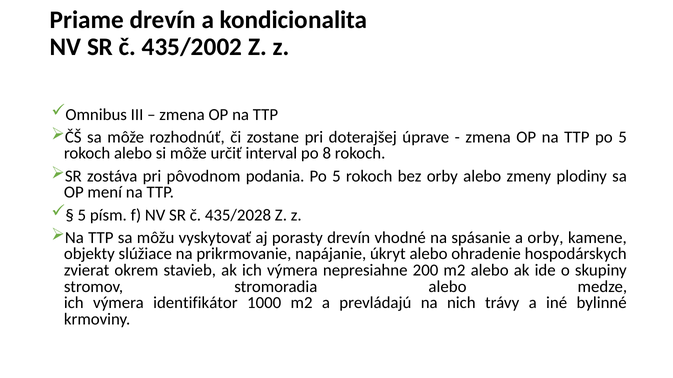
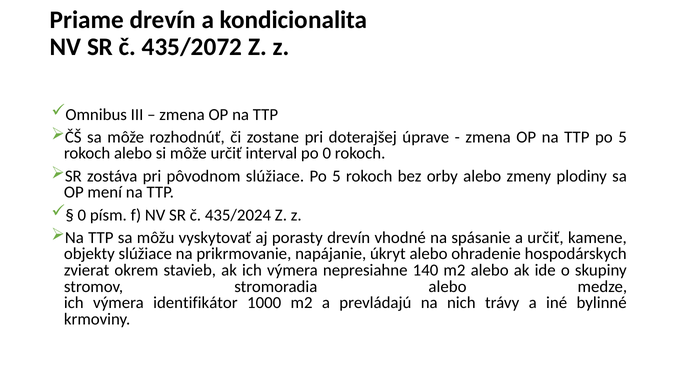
435/2002: 435/2002 -> 435/2072 (192, 47)
po 8: 8 -> 0 (327, 154)
pôvodnom podania: podania -> slúžiace (275, 176)
5: 5 -> 0 (82, 215)
435/2028: 435/2028 -> 435/2024 (238, 215)
a orby: orby -> určiť (545, 238)
200: 200 -> 140 (426, 271)
